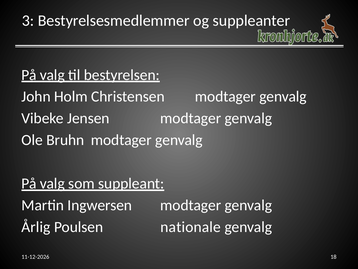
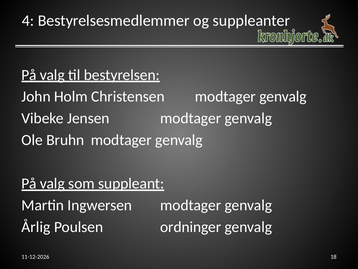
3: 3 -> 4 (28, 21)
nationale: nationale -> ordninger (191, 227)
